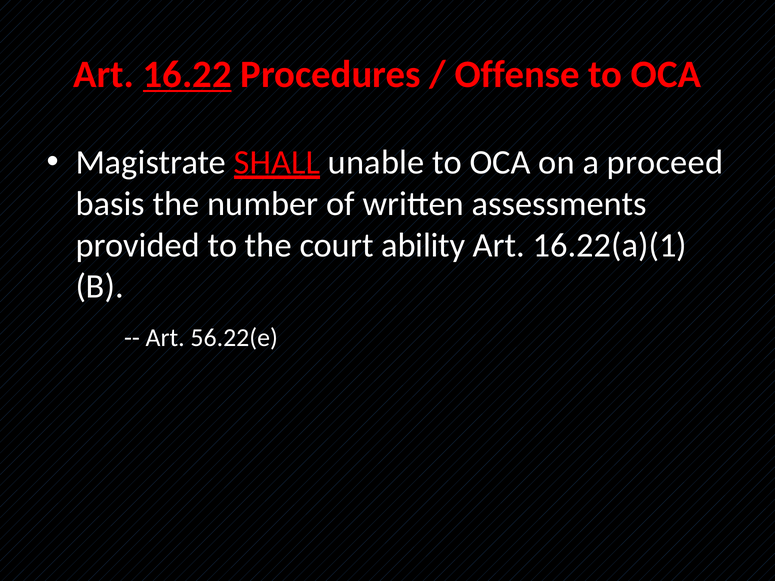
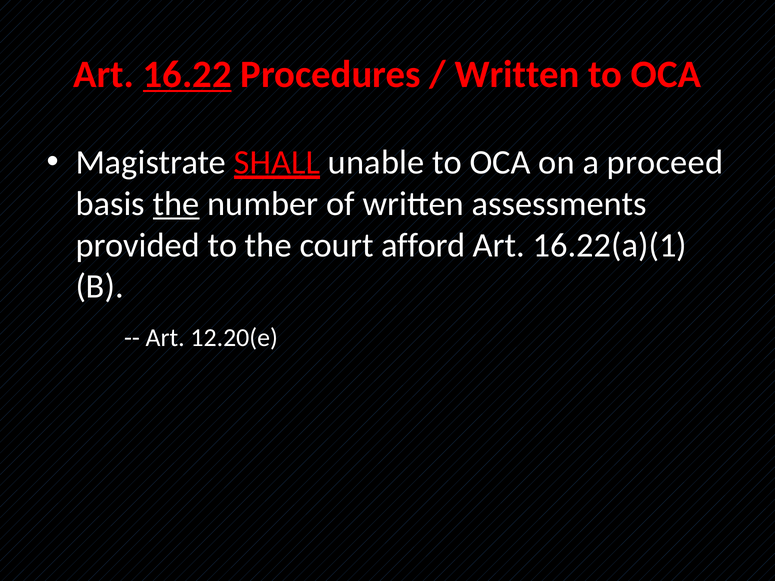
Offense: Offense -> Written (517, 74)
the underline: none -> present (176, 204)
ability: ability -> afford (423, 245)
56.22(e: 56.22(e -> 12.20(e (234, 338)
